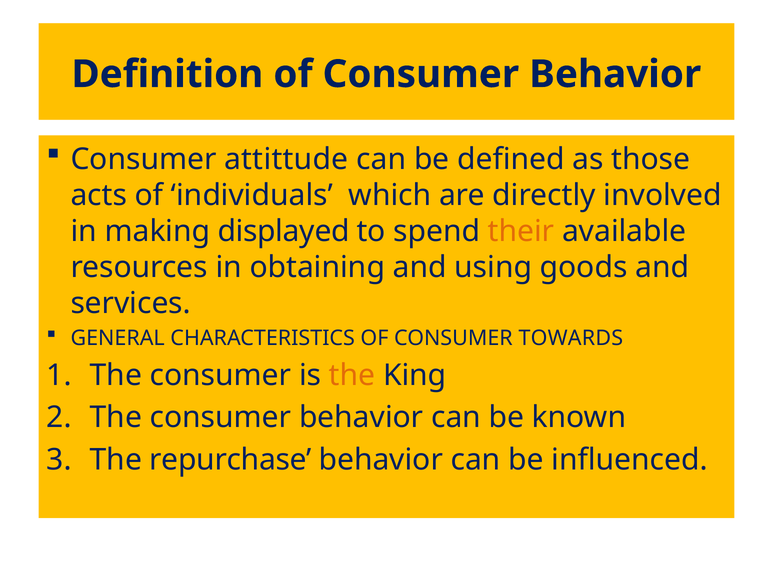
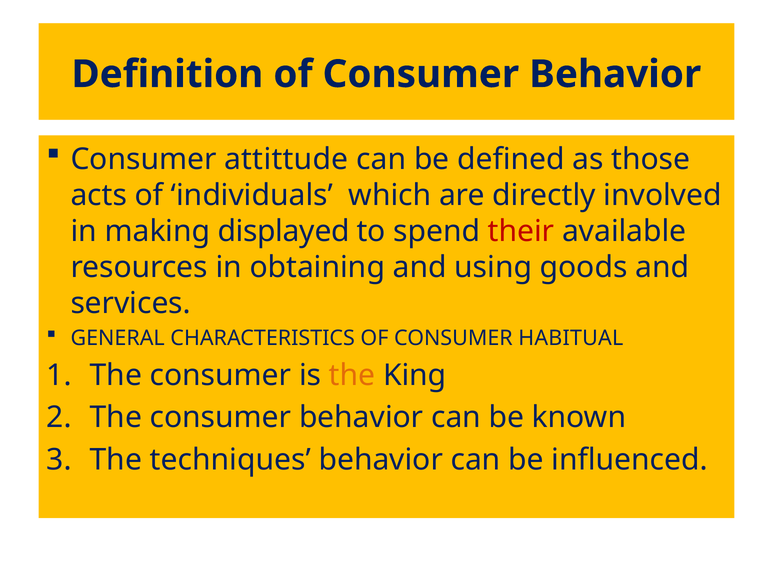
their colour: orange -> red (521, 231)
TOWARDS: TOWARDS -> HABITUAL (571, 338)
repurchase: repurchase -> techniques (230, 459)
